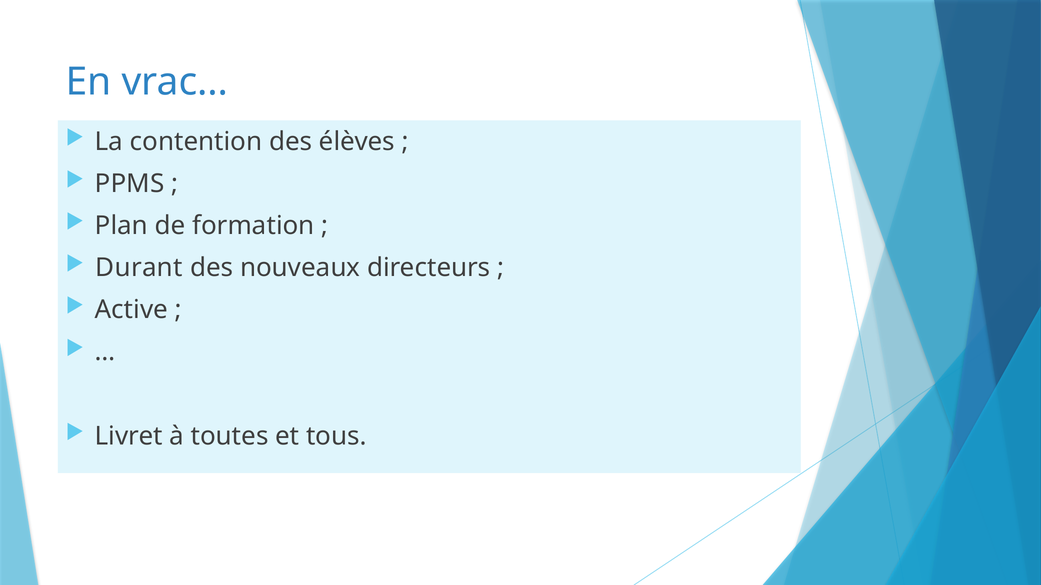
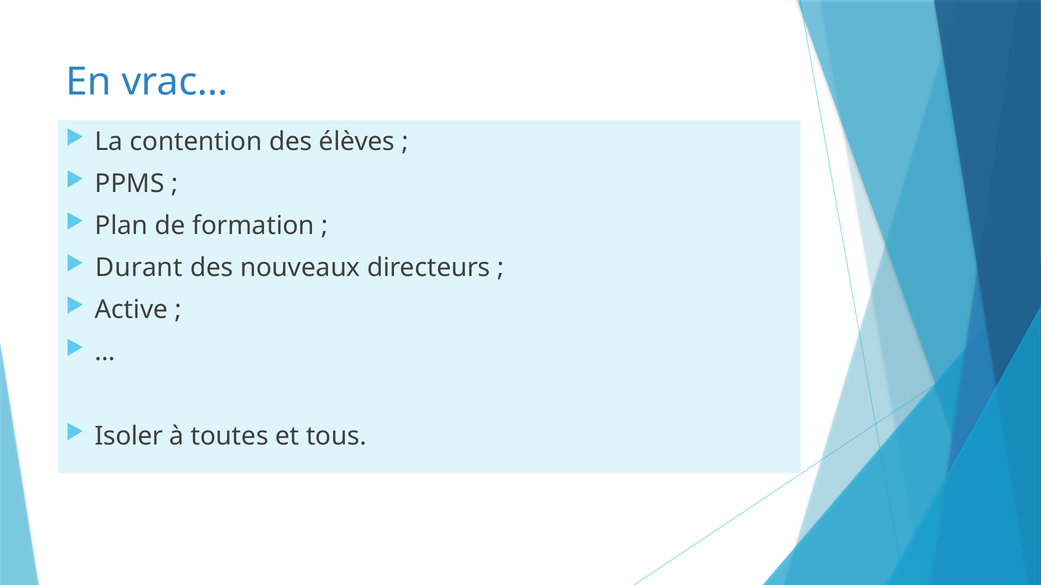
Livret: Livret -> Isoler (129, 436)
